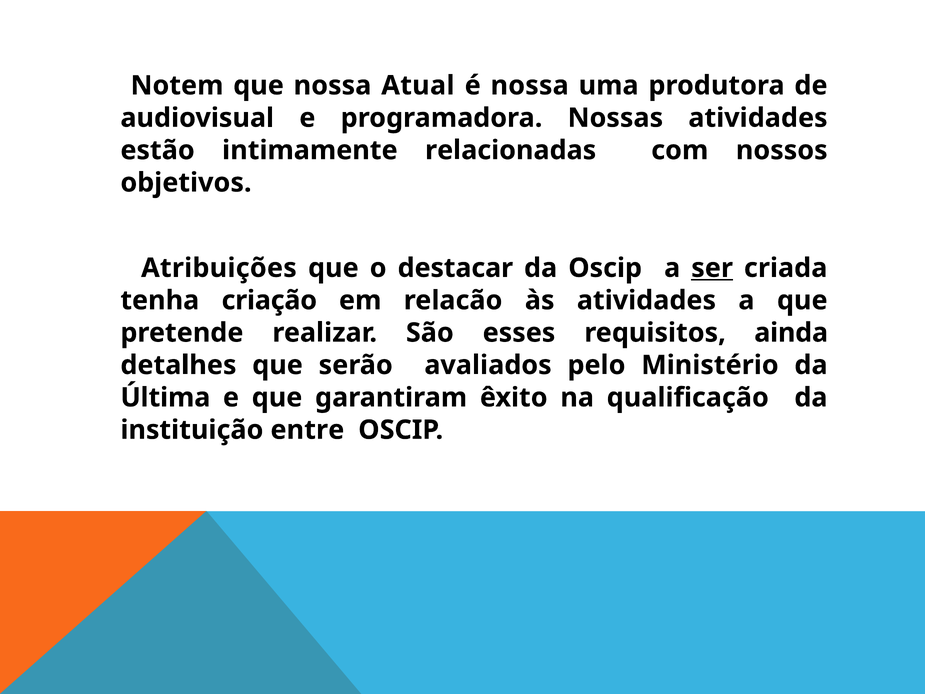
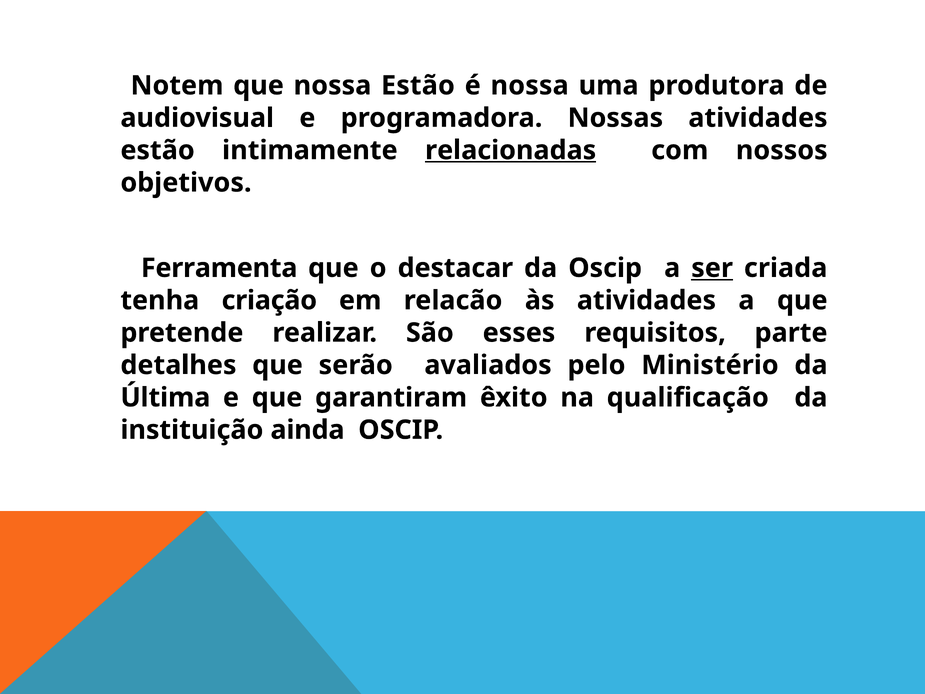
nossa Atual: Atual -> Estão (418, 85)
relacionadas underline: none -> present (511, 150)
Atribuições: Atribuições -> Ferramenta (219, 268)
ainda: ainda -> parte (791, 333)
entre: entre -> ainda (307, 430)
